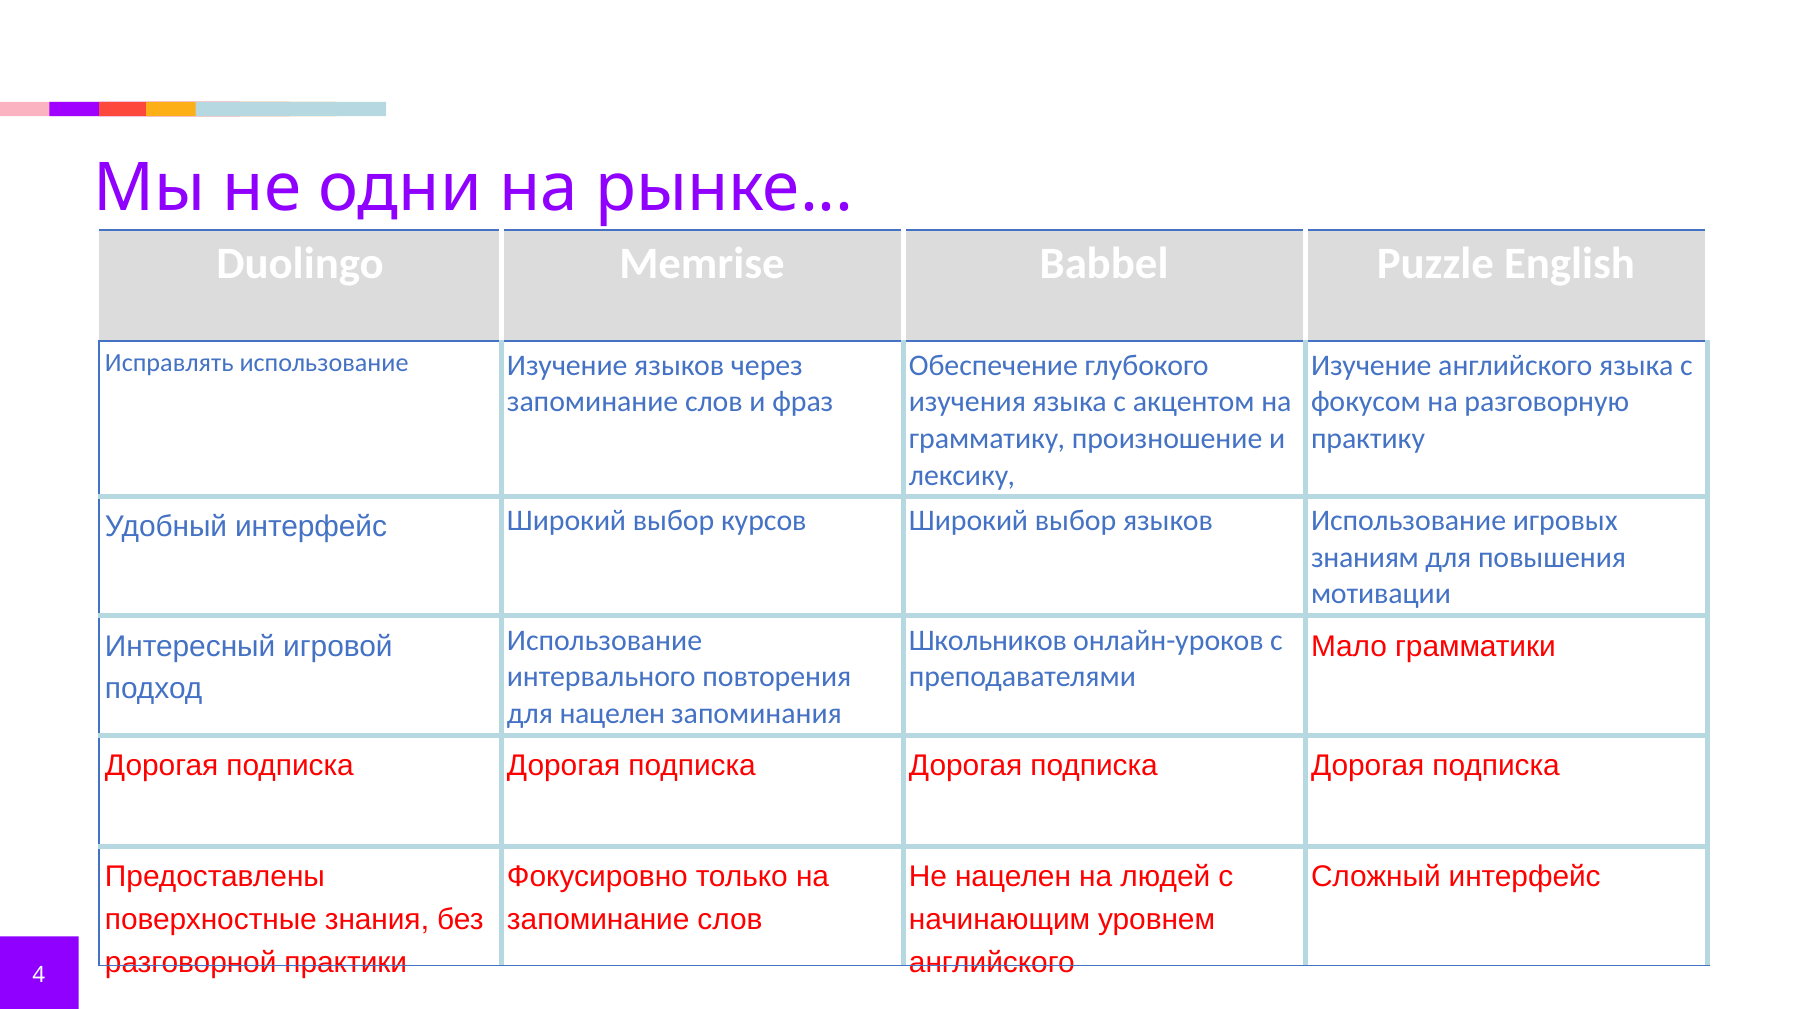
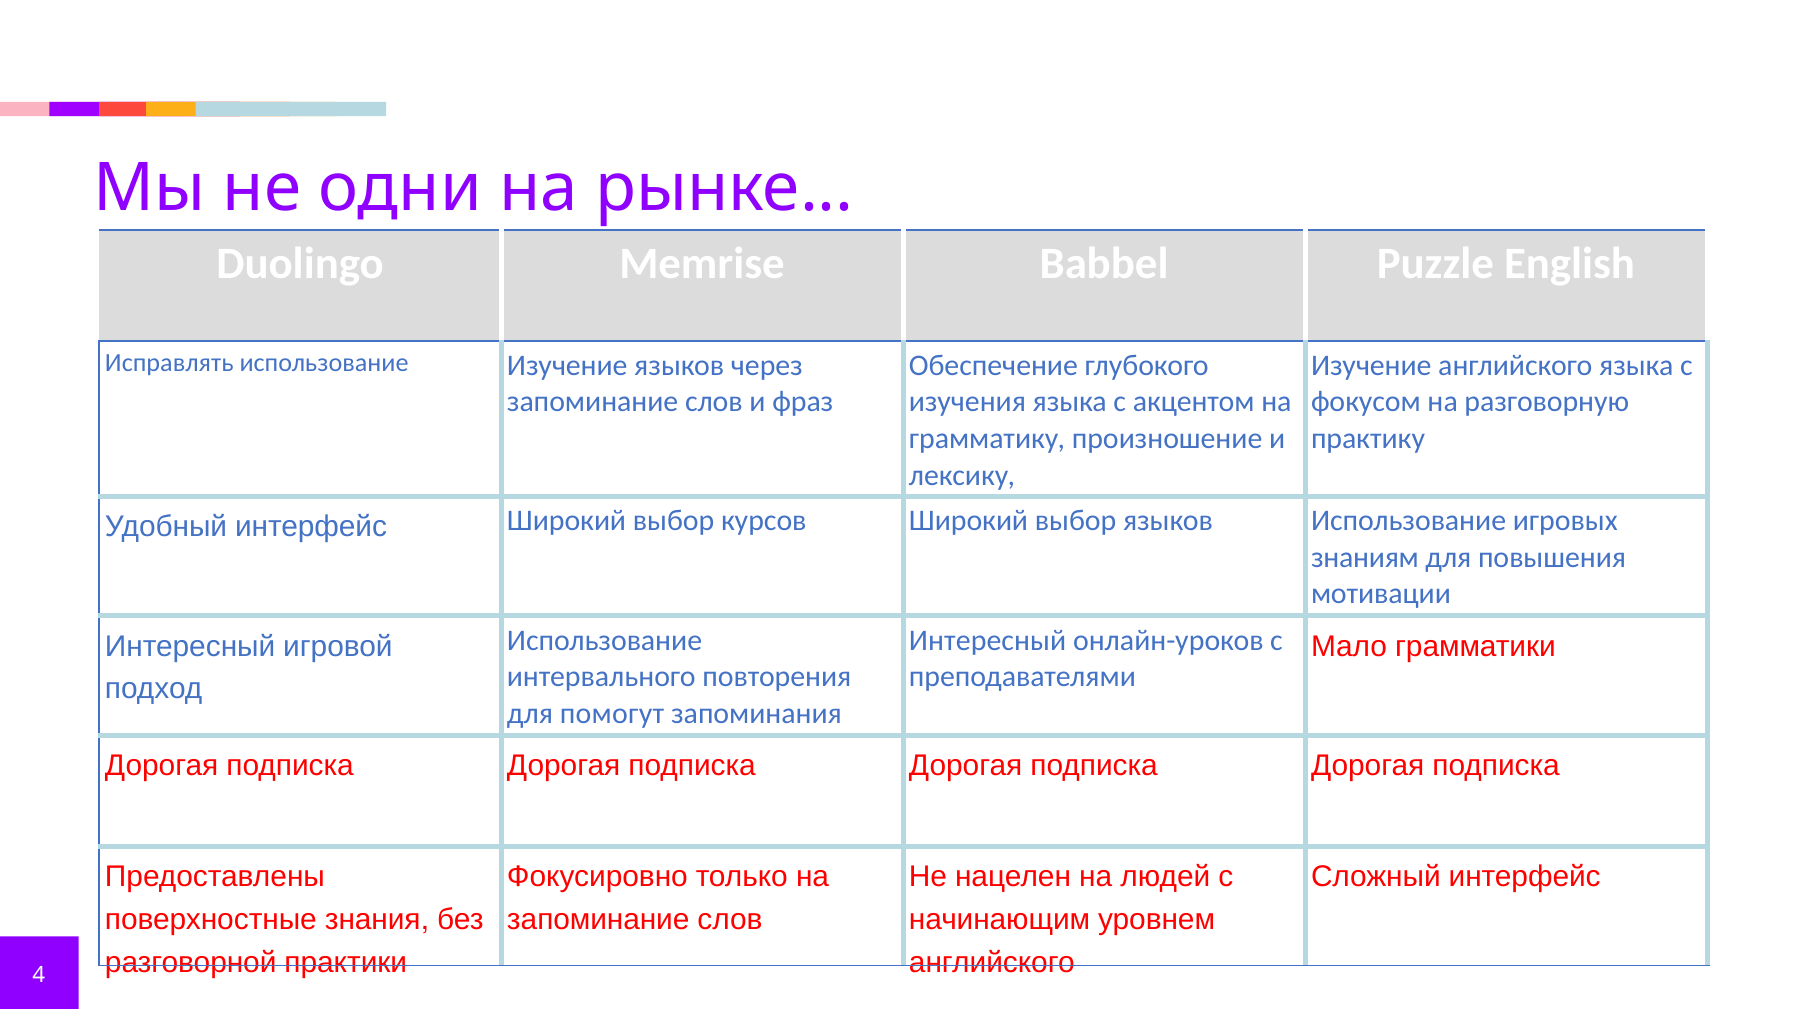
Школьников: Школьников -> Интересный (988, 640)
для нацелен: нацелен -> помогут (612, 714)
